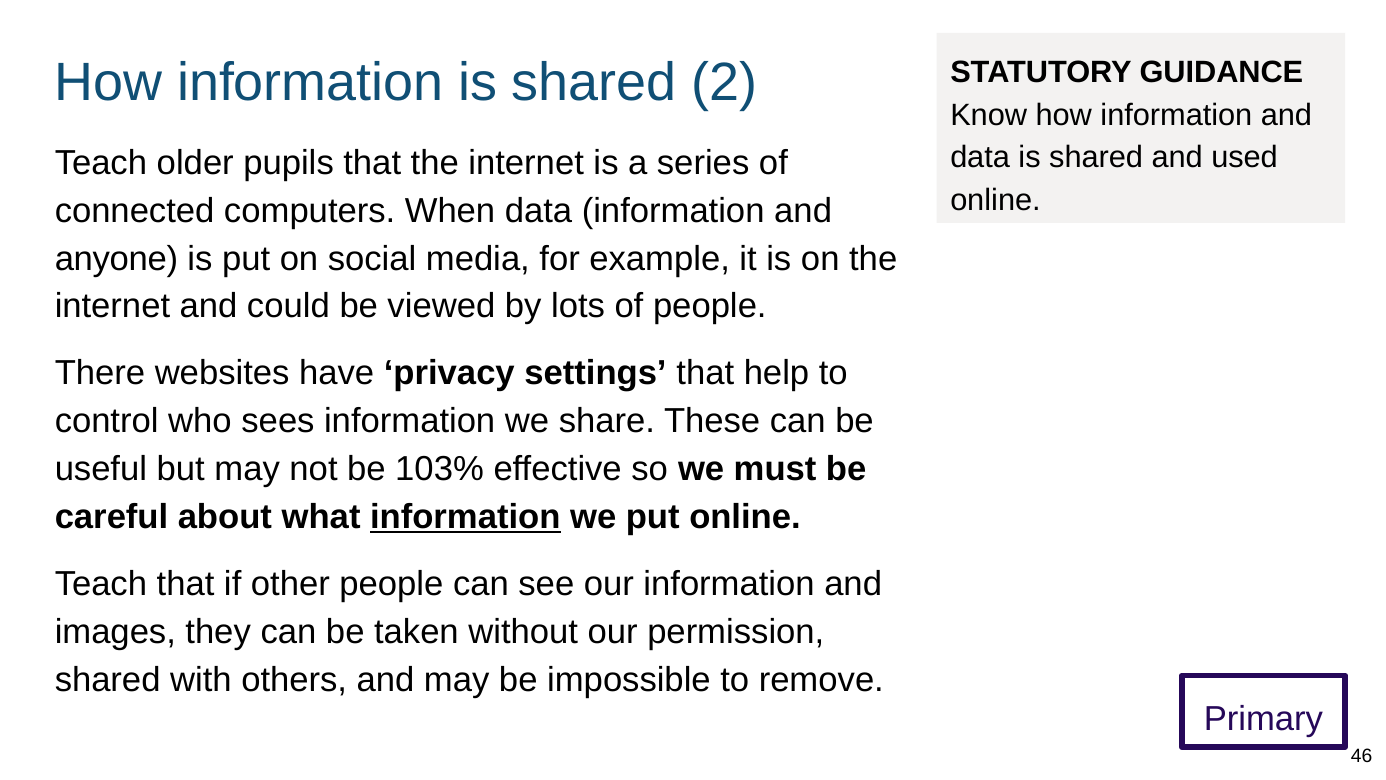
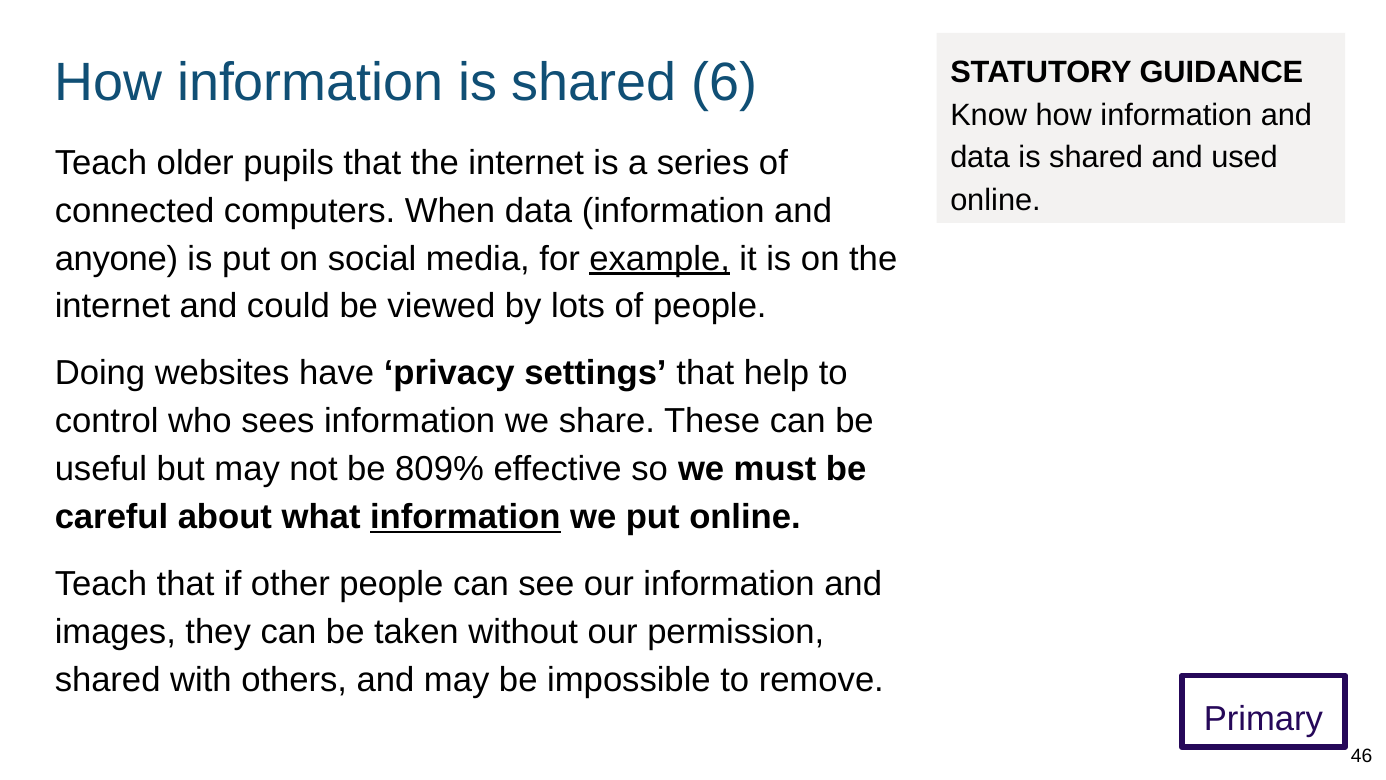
2: 2 -> 6 (724, 83)
example underline: none -> present (660, 259)
There: There -> Doing (100, 373)
103%: 103% -> 809% (440, 469)
